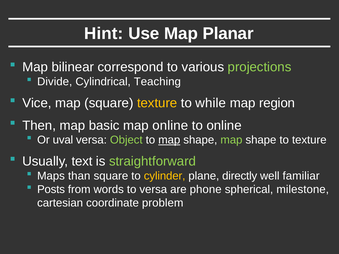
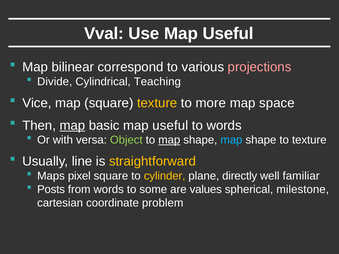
Hint: Hint -> Vval (104, 34)
Use Map Planar: Planar -> Useful (228, 34)
projections colour: light green -> pink (260, 67)
while: while -> more (211, 103)
region: region -> space (277, 103)
map underline: none -> present (72, 126)
basic map online: online -> useful (170, 126)
to online: online -> words (224, 126)
uval: uval -> with (63, 140)
map colour: light green -> light blue (231, 140)
text: text -> line (82, 162)
straightforward colour: light green -> yellow (152, 162)
than: than -> pixel (79, 176)
to versa: versa -> some (153, 190)
phone: phone -> values (206, 190)
